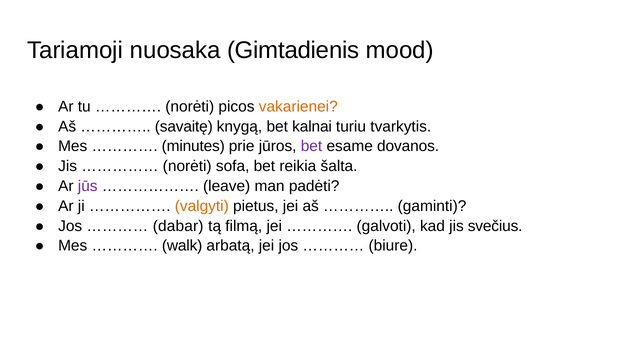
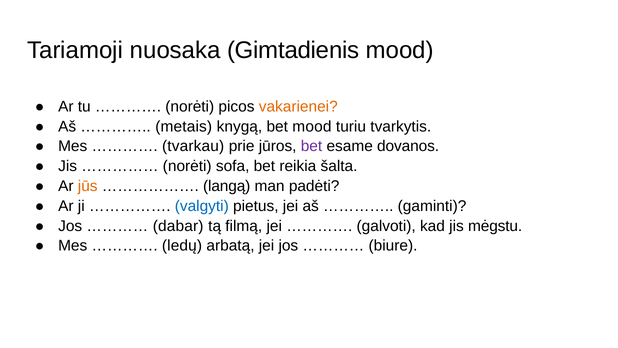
savaitę: savaitę -> metais (184, 126)
bet kalnai: kalnai -> mood (312, 126)
minutes: minutes -> tvarkau (193, 146)
jūs colour: purple -> orange (88, 186)
leave: leave -> langą (227, 186)
valgyti colour: orange -> blue (202, 206)
svečius: svečius -> mėgstu (495, 226)
walk: walk -> ledų (182, 246)
